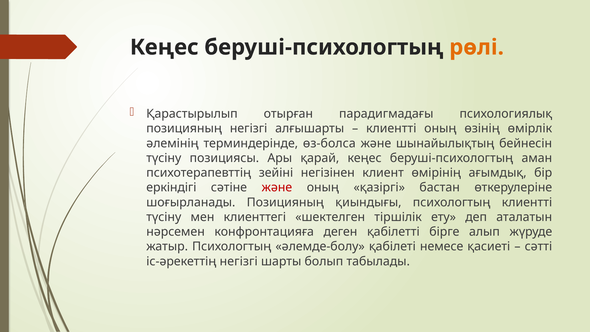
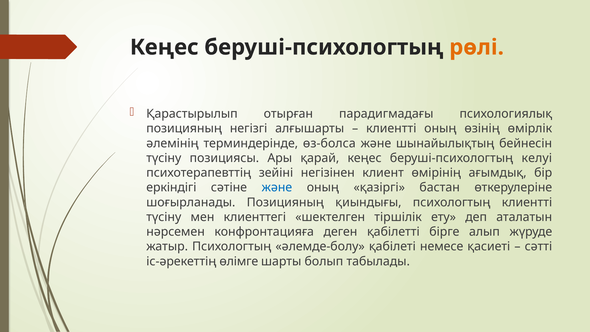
аман: аман -> келуі (537, 158)
және colour: red -> blue (277, 187)
іс-әрекеттің негізгі: негізгі -> өлімге (239, 261)
